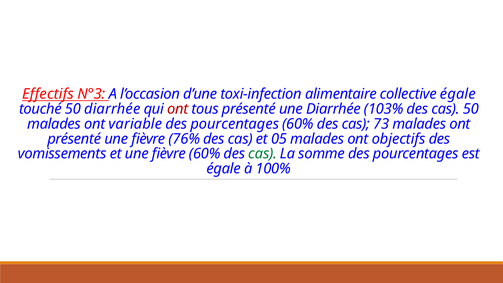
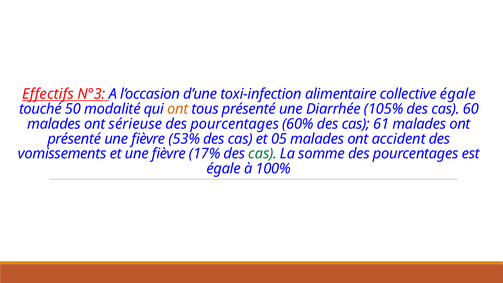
50 diarrhée: diarrhée -> modalité (112, 109)
ont colour: red -> orange (178, 109)
103%: 103% -> 105% (384, 109)
cas 50: 50 -> 60 (471, 109)
variable: variable -> sérieuse (135, 124)
73: 73 -> 61 (381, 124)
76%: 76% -> 53% (184, 139)
objectifs: objectifs -> accident (399, 139)
fièvre 60%: 60% -> 17% (205, 154)
